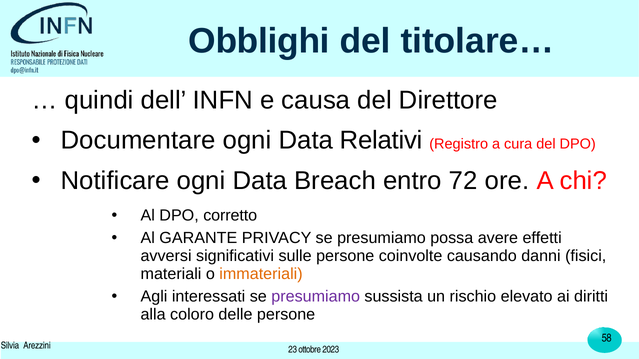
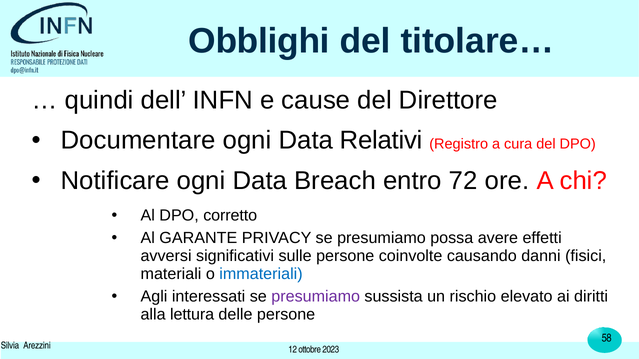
causa: causa -> cause (316, 100)
immateriali colour: orange -> blue (261, 274)
coloro: coloro -> lettura (192, 315)
23: 23 -> 12 (293, 350)
